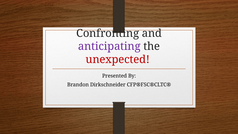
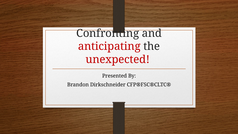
anticipating colour: purple -> red (109, 46)
